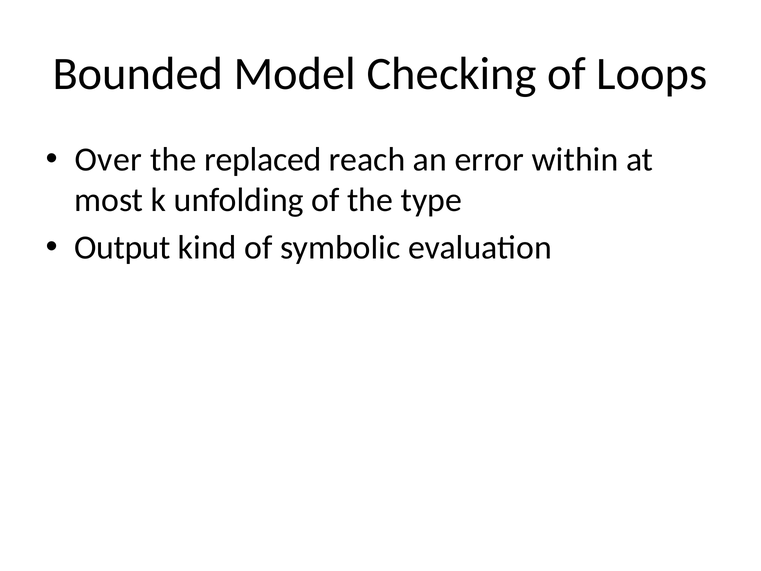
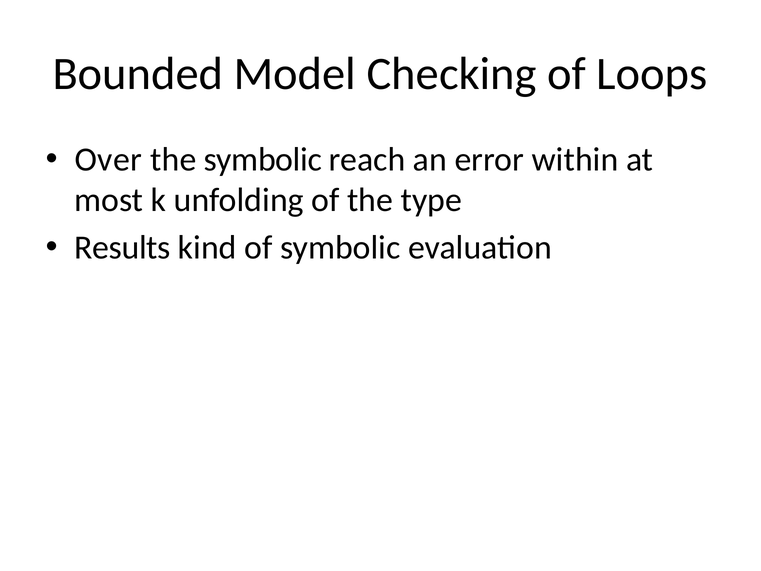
the replaced: replaced -> symbolic (263, 160)
Output: Output -> Results (122, 248)
